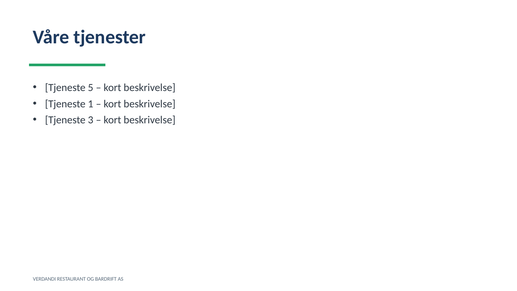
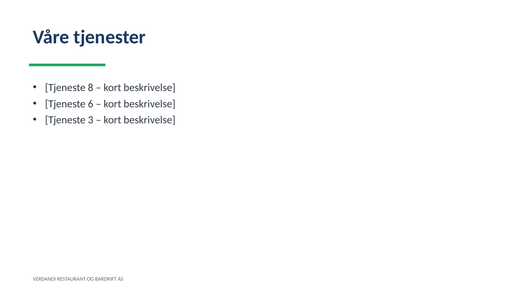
5: 5 -> 8 (91, 88)
1: 1 -> 6 (91, 104)
